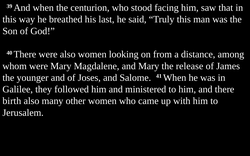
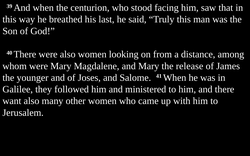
birth: birth -> want (12, 101)
